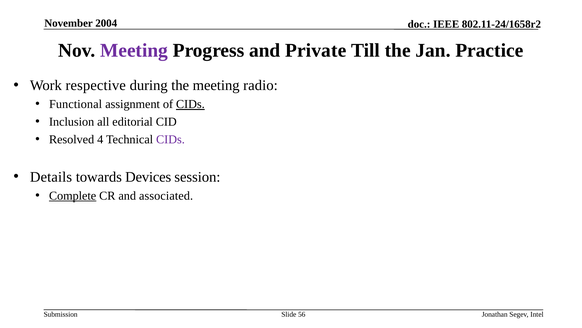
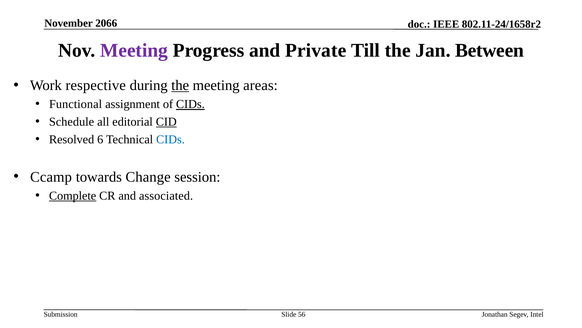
2004: 2004 -> 2066 (106, 23)
Practice: Practice -> Between (489, 50)
the underline: none -> present (180, 85)
radio: radio -> areas (260, 85)
Inclusion: Inclusion -> Schedule (72, 122)
CID underline: none -> present (166, 122)
4: 4 -> 6 (100, 139)
CIDs colour: purple -> blue (170, 139)
Details: Details -> Ccamp (51, 177)
Devices: Devices -> Change (148, 177)
